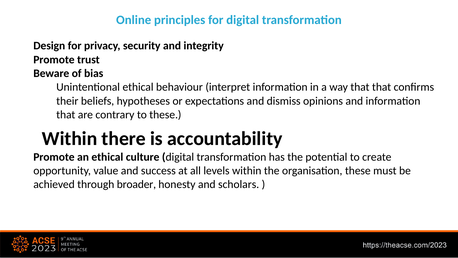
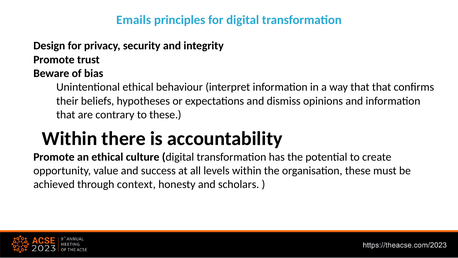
Online: Online -> Emails (134, 20)
broader: broader -> context (136, 184)
